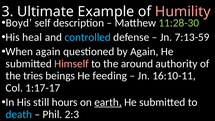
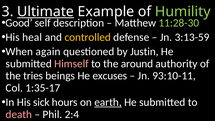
Ultimate underline: none -> present (46, 12)
Humility colour: pink -> light green (183, 12)
Boyd: Boyd -> Good (19, 23)
controlled colour: light blue -> yellow (88, 37)
7:13-59: 7:13-59 -> 3:13-59 (192, 37)
by Again: Again -> Justin (144, 52)
feeding: feeding -> excuses (110, 76)
16:10-11: 16:10-11 -> 93:10-11 (174, 76)
1:17-17: 1:17-17 -> 1:35-17 (43, 88)
still: still -> sick (41, 102)
death colour: light blue -> pink (19, 114)
2:3: 2:3 -> 2:4 (72, 114)
